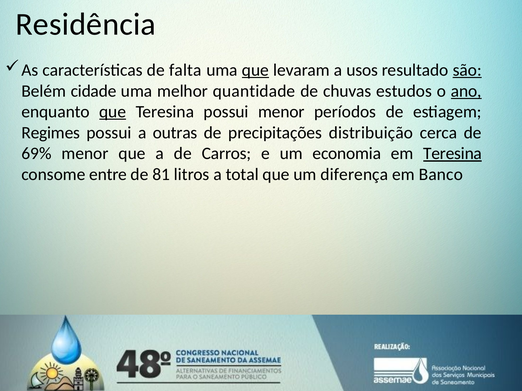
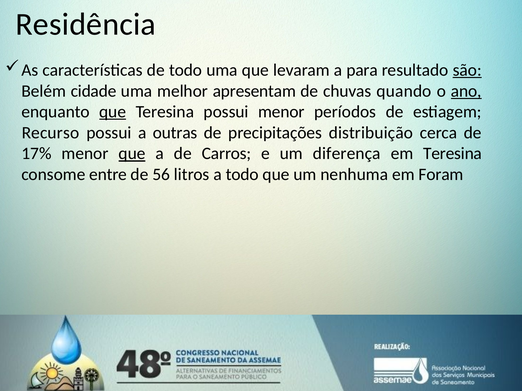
de falta: falta -> todo (186, 70)
que underline: present -> none (255, 70)
usos: usos -> para (362, 70)
quantidade: quantidade -> apresentam (254, 91)
estudos: estudos -> quando (404, 91)
Regimes: Regimes -> Recurso (51, 133)
69%: 69% -> 17% (36, 154)
que underline: none -> present (132, 154)
economia: economia -> diferença (347, 154)
Teresina underline: present -> none (453, 154)
81: 81 -> 56 (161, 175)
a total: total -> todo (242, 175)
diferença: diferença -> nenhuma (354, 175)
Banco: Banco -> Foram (441, 175)
